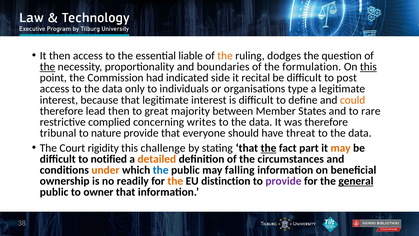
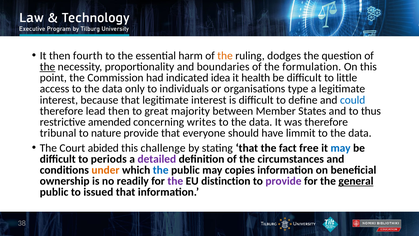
then access: access -> fourth (88, 56)
liable: liable -> harm (191, 56)
this underline: present -> none (368, 67)
side: side -> idea (221, 78)
recital: recital -> health (256, 78)
post: post -> little (347, 78)
could colour: orange -> blue (353, 100)
rare: rare -> thus (371, 111)
complied: complied -> amended (110, 122)
threat: threat -> limmit (301, 133)
rigidity: rigidity -> abided (103, 148)
the underline: present -> none (269, 148)
part: part -> free (309, 148)
may colour: orange -> blue (341, 148)
notified: notified -> periods (109, 159)
detailed colour: orange -> purple (157, 159)
falling: falling -> copies (240, 170)
the colour: orange -> purple (175, 181)
owner: owner -> issued (98, 192)
